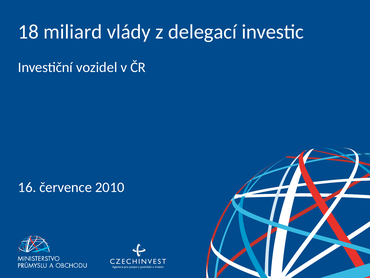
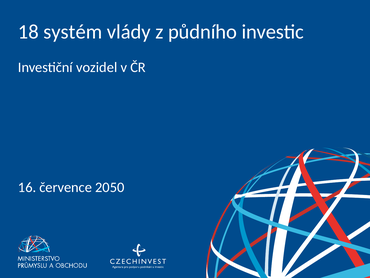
miliard: miliard -> systém (73, 32)
delegací: delegací -> půdního (203, 32)
2010: 2010 -> 2050 (110, 187)
